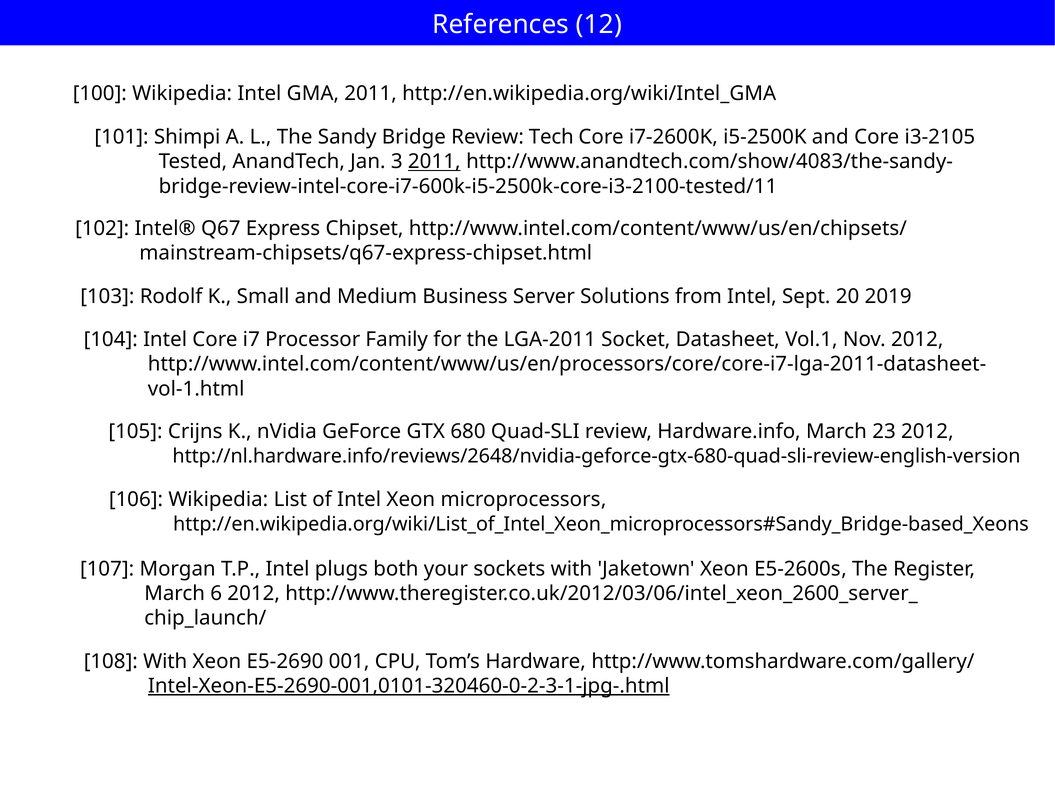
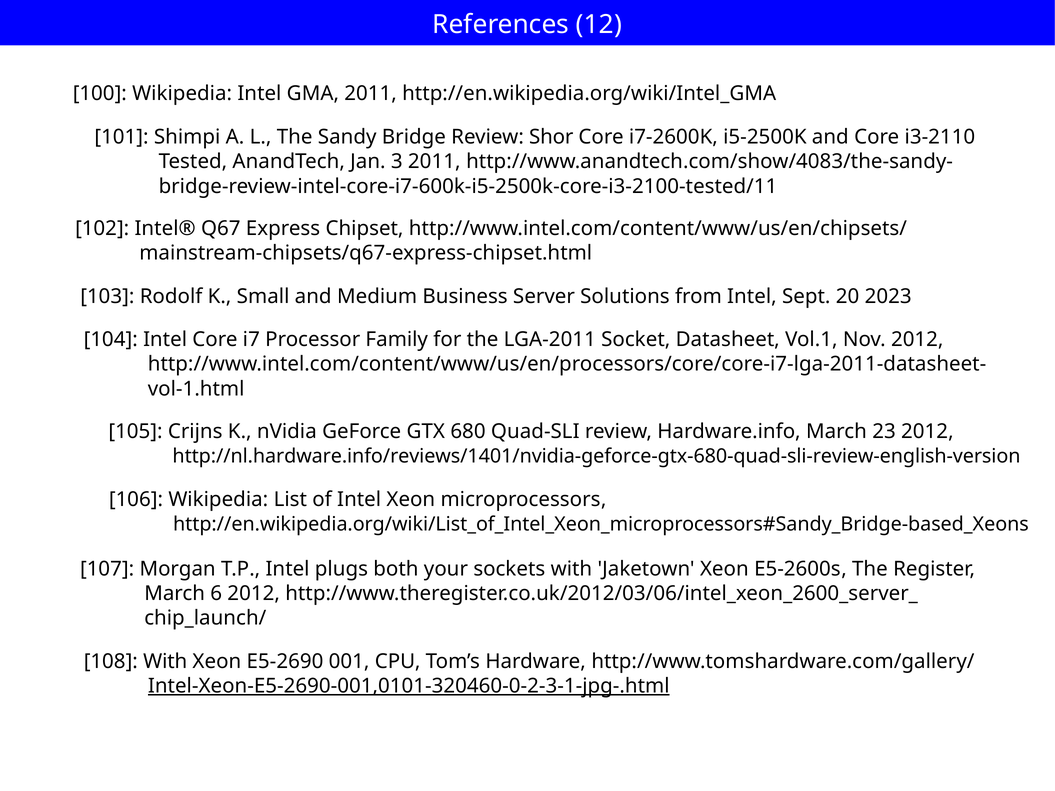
Tech: Tech -> Shor (551, 137)
i3-2105: i3-2105 -> i3-2110 (940, 137)
2011 underline: present -> none (434, 162)
2019: 2019 -> 2023 (888, 296)
http://nl.hardware.info/reviews/2648/nvidia-geforce-gtx-680-quad-sli-review-english-version: http://nl.hardware.info/reviews/2648/nvidia-geforce-gtx-680-quad-sli-review-english-version -> http://nl.hardware.info/reviews/1401/nvidia-geforce-gtx-680-quad-sli-review-english-version (596, 456)
